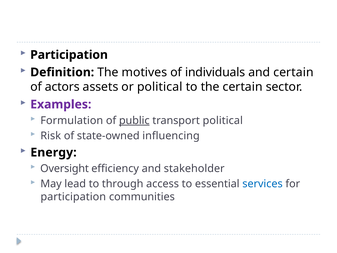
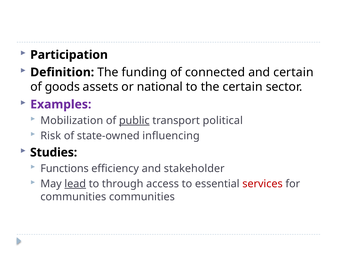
motives: motives -> funding (144, 72)
individuals: individuals -> connected (215, 72)
actors: actors -> goods (62, 87)
or political: political -> national (160, 87)
Formulation: Formulation -> Mobilization (72, 120)
Energy: Energy -> Studies (54, 152)
Oversight: Oversight -> Functions (65, 168)
lead underline: none -> present (75, 184)
services colour: blue -> red (263, 184)
participation: participation -> communities (73, 197)
